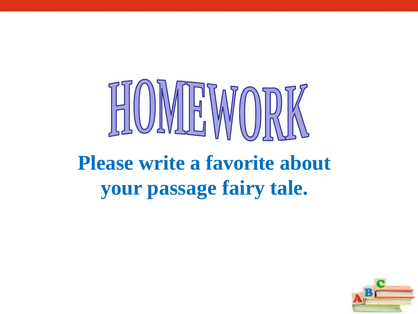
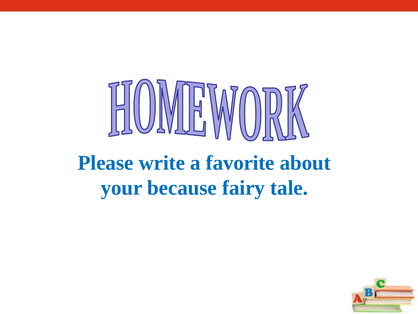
passage: passage -> because (182, 188)
